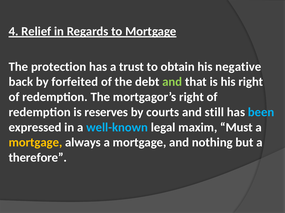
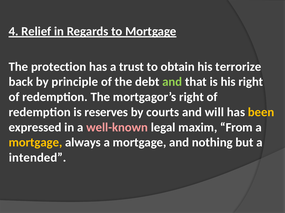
negative: negative -> terrorize (238, 67)
forfeited: forfeited -> principle (75, 82)
still: still -> will (214, 113)
been colour: light blue -> yellow (261, 113)
well-known colour: light blue -> pink (117, 128)
Must: Must -> From (236, 128)
therefore: therefore -> intended (38, 158)
